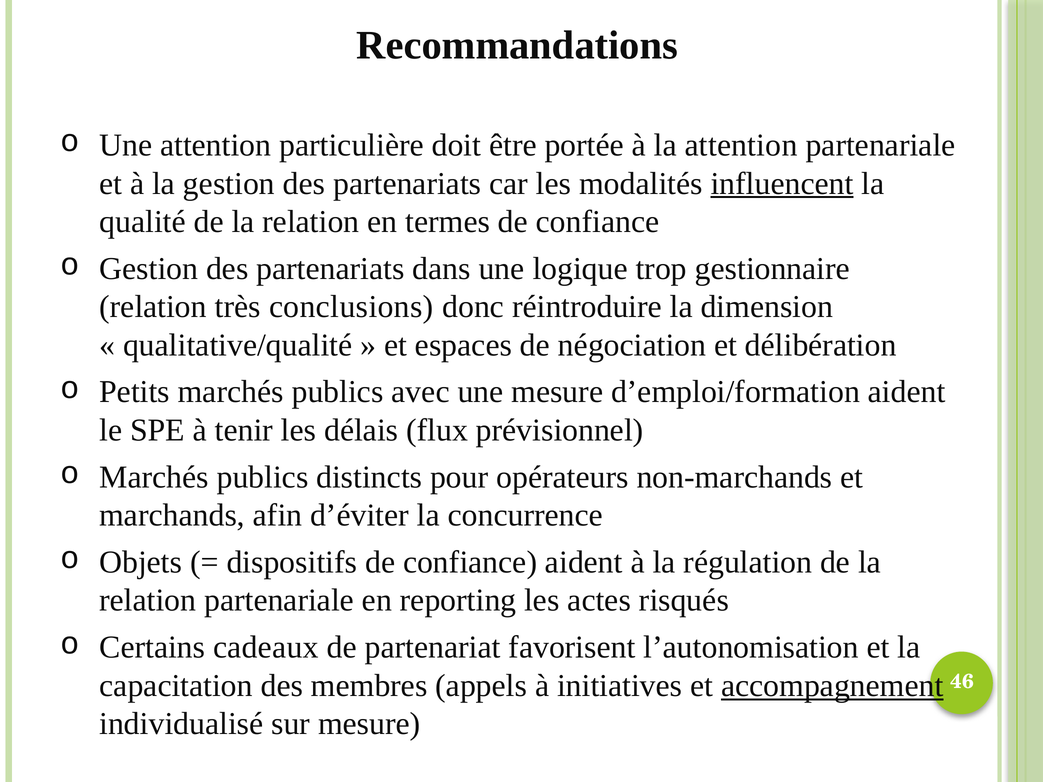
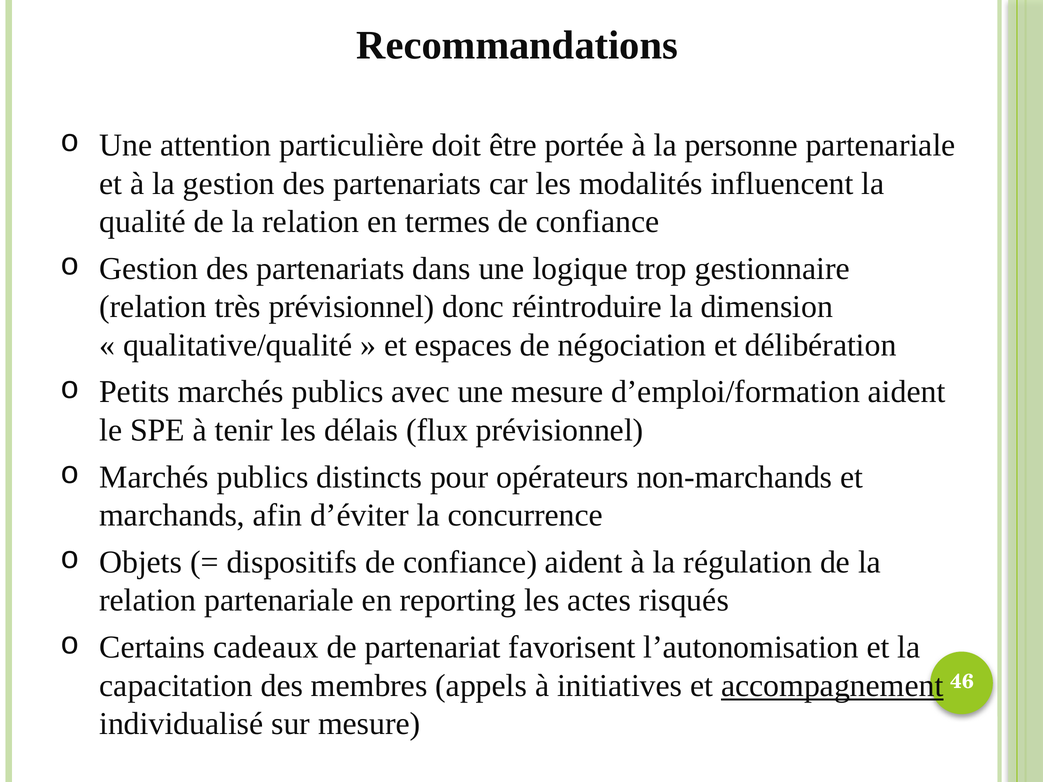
la attention: attention -> personne (741, 145)
influencent underline: present -> none (782, 184)
très conclusions: conclusions -> prévisionnel (351, 307)
